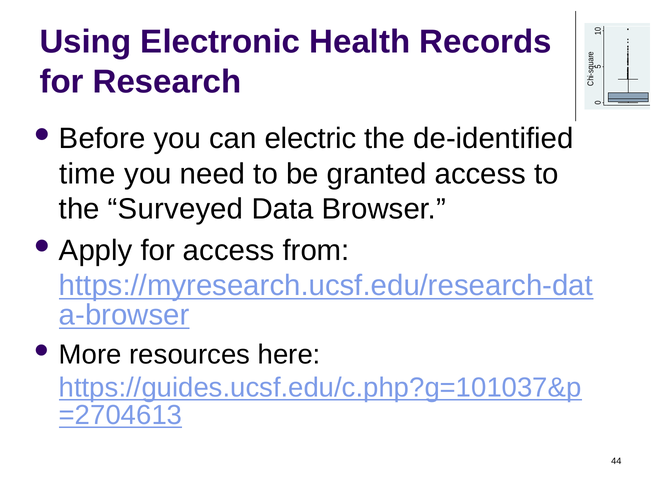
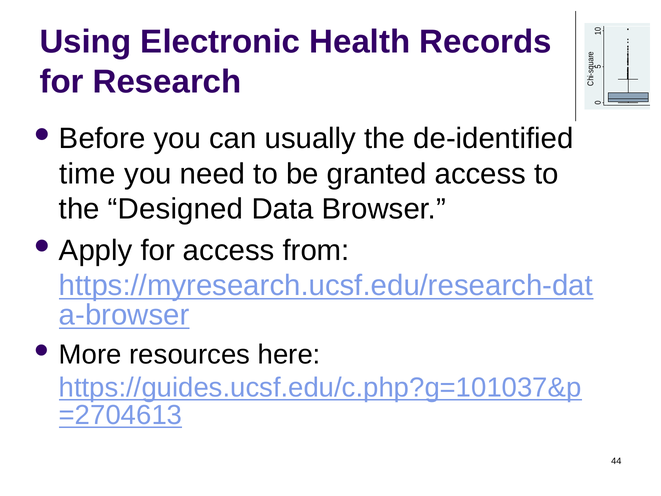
electric: electric -> usually (310, 139)
Surveyed: Surveyed -> Designed (176, 209)
